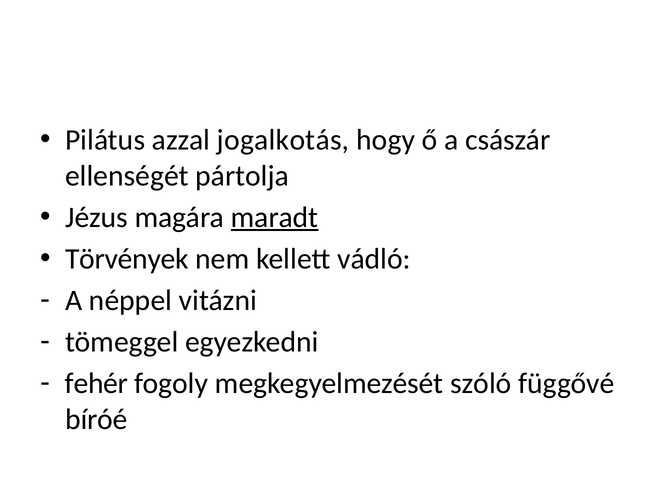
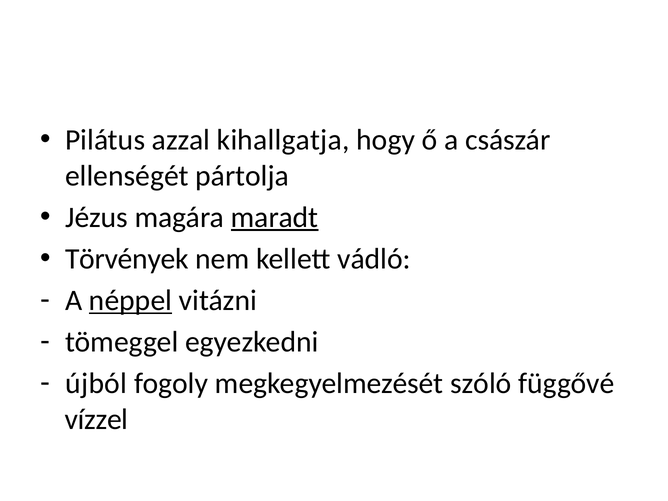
jogalkotás: jogalkotás -> kihallgatja (283, 140)
néppel underline: none -> present (131, 301)
fehér: fehér -> újból (96, 384)
bíróé: bíróé -> vízzel (96, 419)
